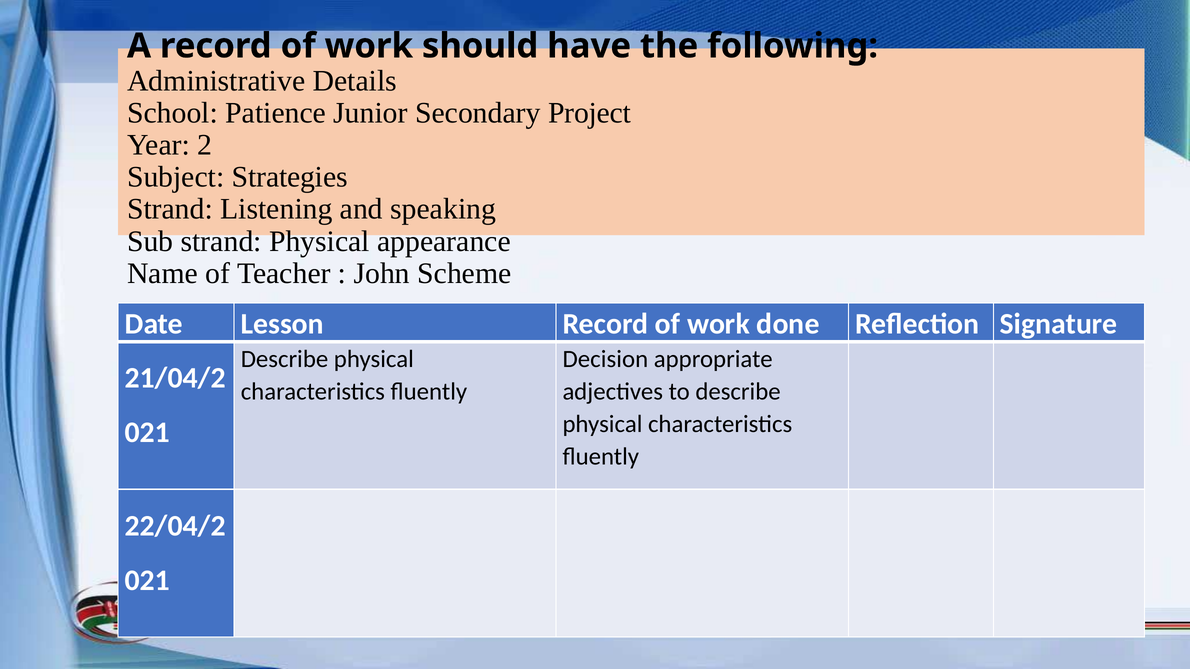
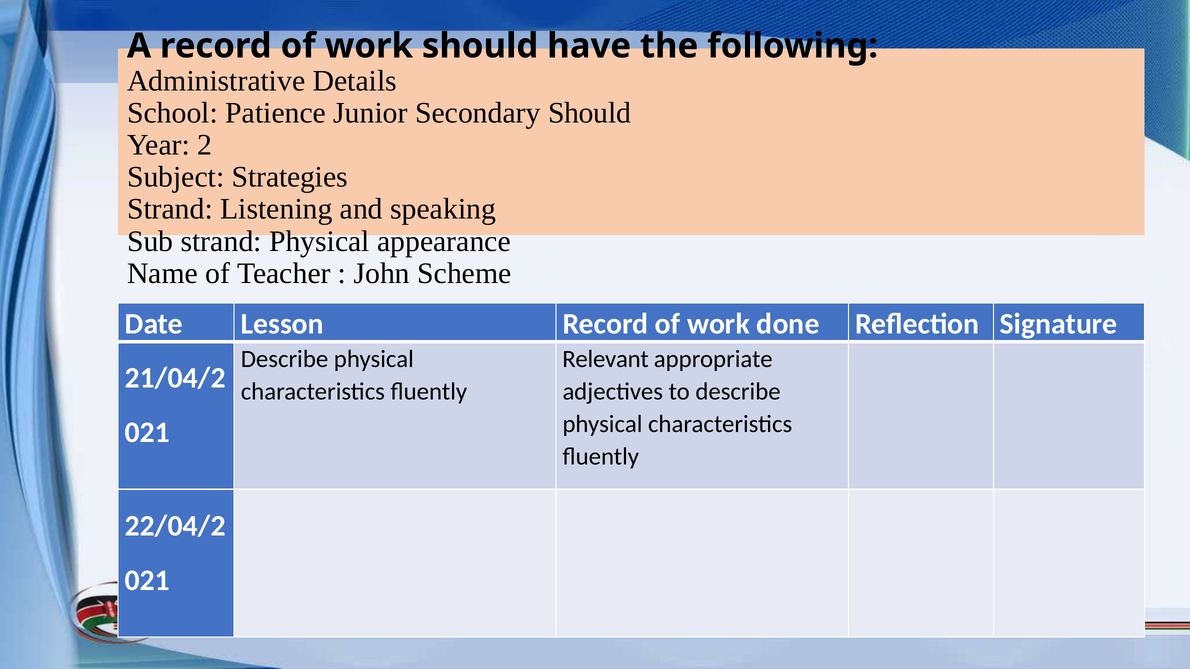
Secondary Project: Project -> Should (589, 113)
Decision: Decision -> Relevant (606, 359)
